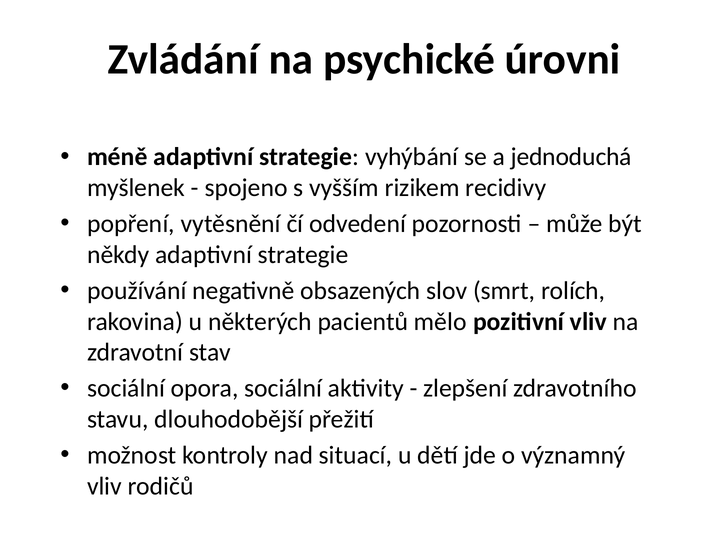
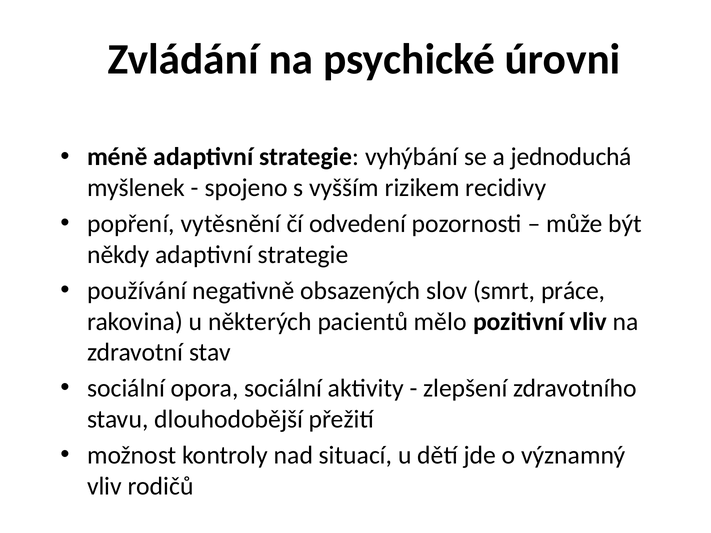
rolích: rolích -> práce (573, 291)
